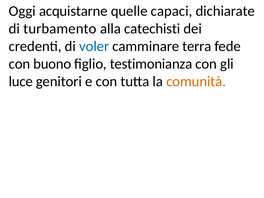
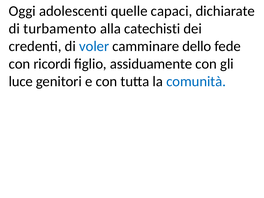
acquistarne: acquistarne -> adolescenti (73, 11)
terra: terra -> dello (197, 46)
buono: buono -> ricordi (52, 64)
testimonianza: testimonianza -> assiduamente (151, 64)
comunità colour: orange -> blue (196, 82)
